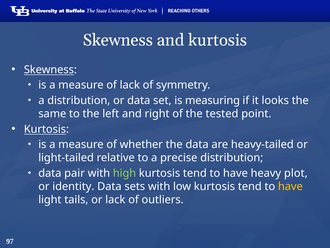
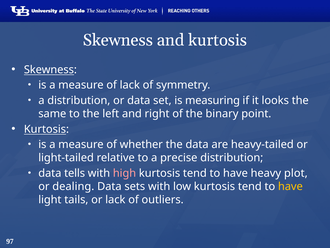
tested: tested -> binary (222, 113)
pair: pair -> tells (75, 173)
high colour: light green -> pink (124, 173)
identity: identity -> dealing (73, 186)
